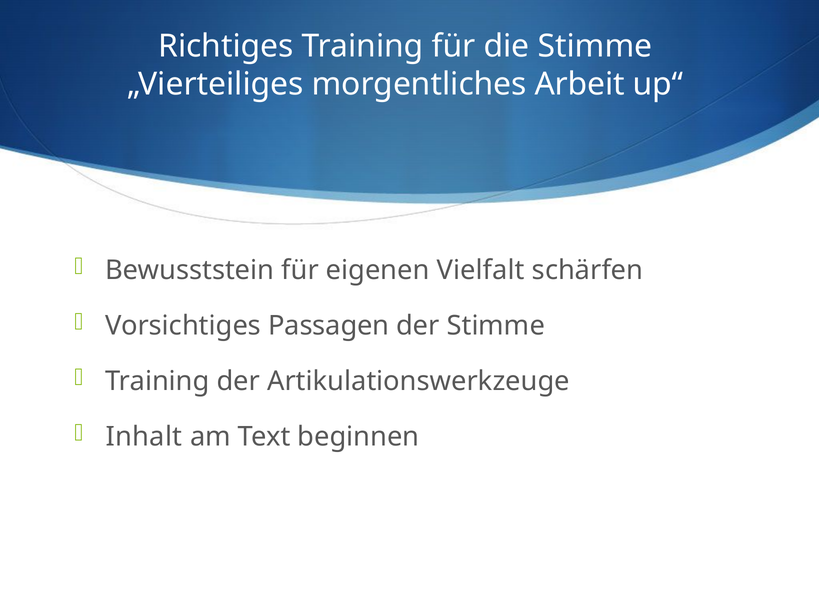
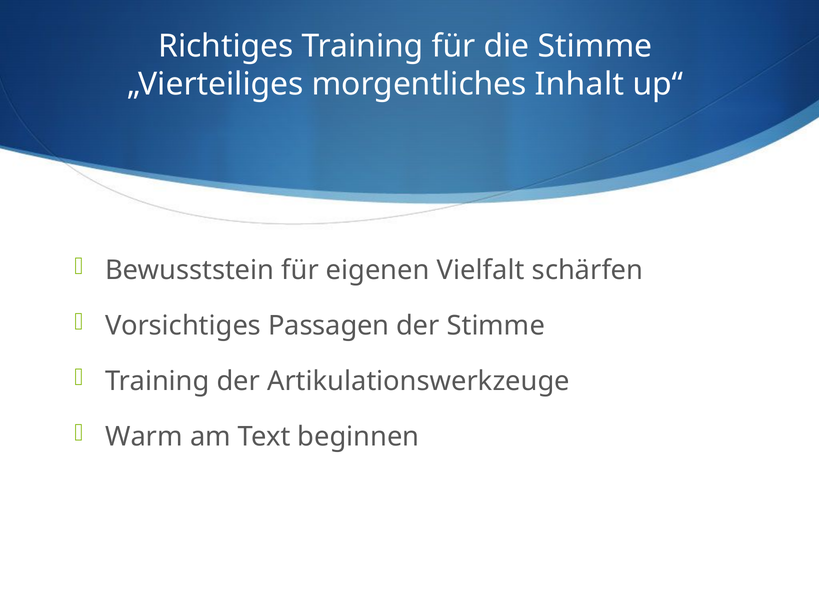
Arbeit: Arbeit -> Inhalt (579, 84)
Inhalt: Inhalt -> Warm (144, 437)
